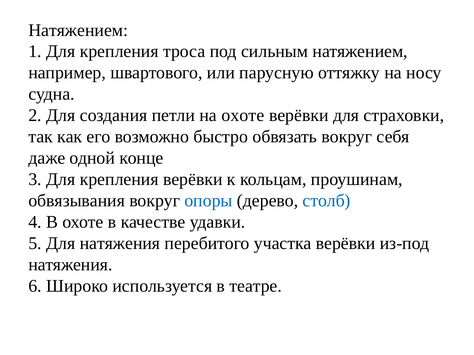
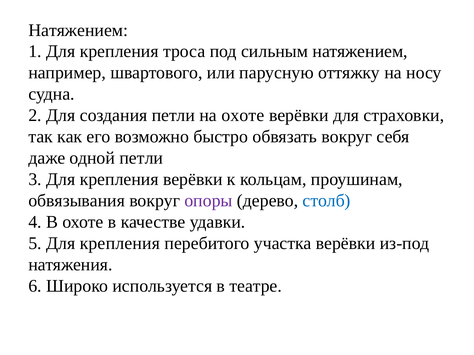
одной конце: конце -> петли (141, 158)
опоры colour: blue -> purple (208, 201)
5 Для натяжения: натяжения -> крепления (120, 244)
